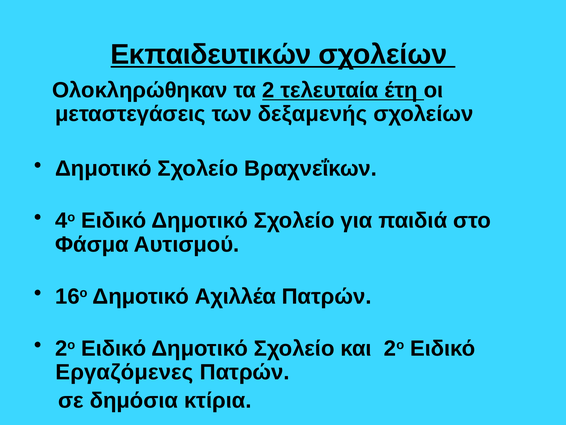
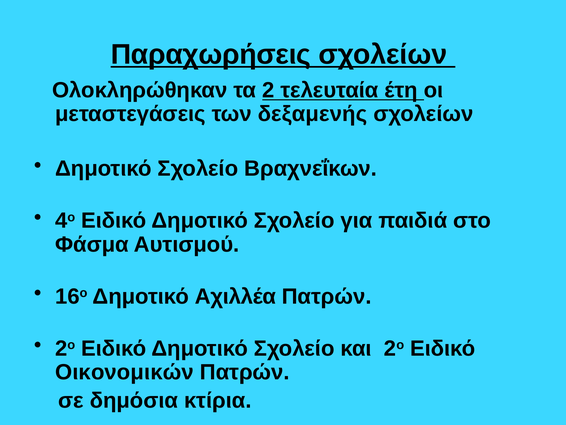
Εκπαιδευτικών: Εκπαιδευτικών -> Παραχωρήσεις (211, 54)
Εργαζόμενες: Εργαζόμενες -> Οικονομικών (124, 372)
